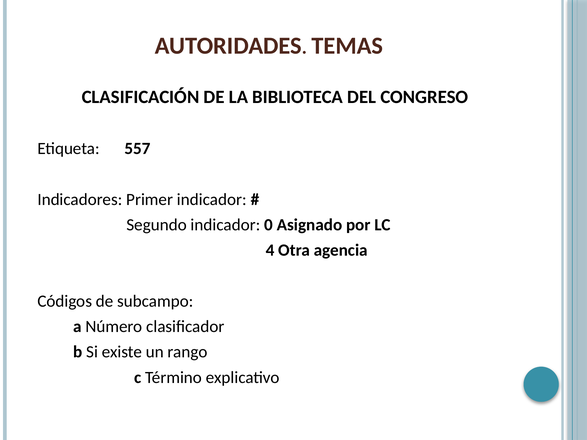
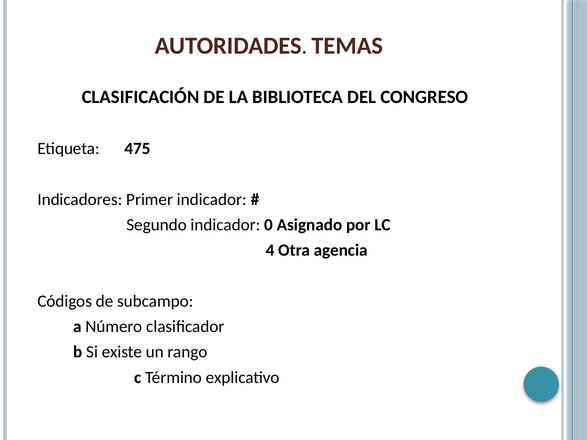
557: 557 -> 475 (138, 149)
